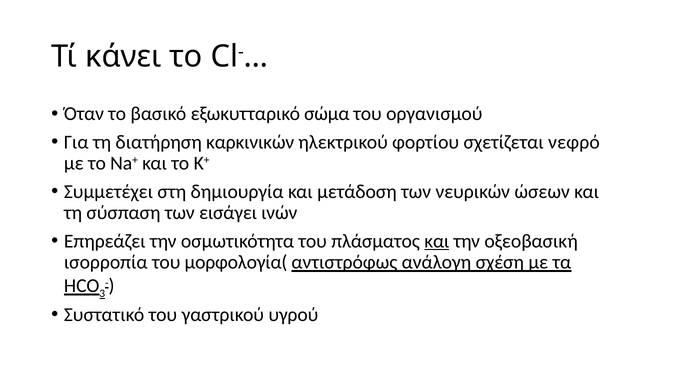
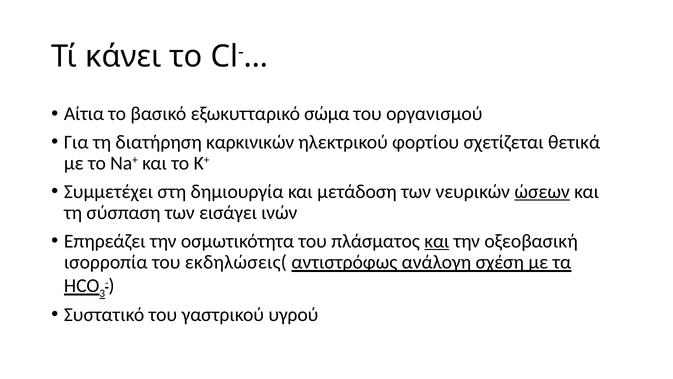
Όταν: Όταν -> Αίτια (84, 114)
νεφρό: νεφρό -> θετικά (574, 142)
ώσεων underline: none -> present (542, 191)
μορφολογία(: μορφολογία( -> εκδηλώσεις( (236, 262)
